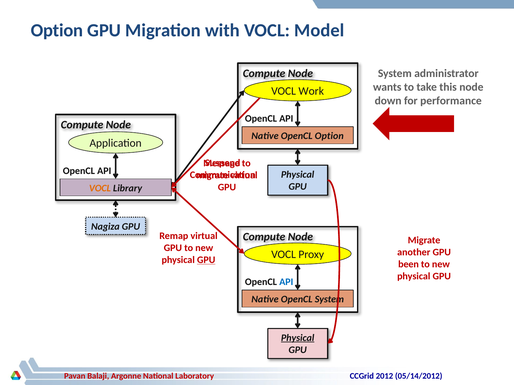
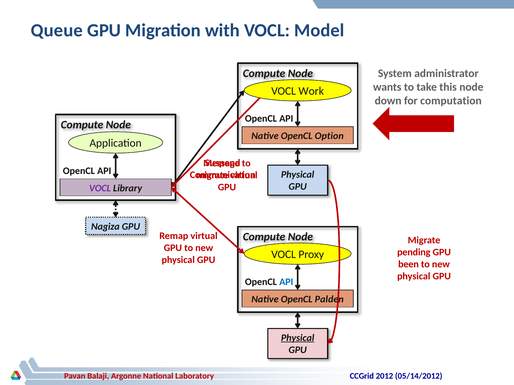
Option: Option -> Queue (57, 30)
performance: performance -> computation (451, 101)
VOCL colour: orange -> purple (100, 188)
another: another -> pending (414, 253)
GPU underline: present -> none (206, 260)
OpenCL System: System -> Palden (329, 300)
